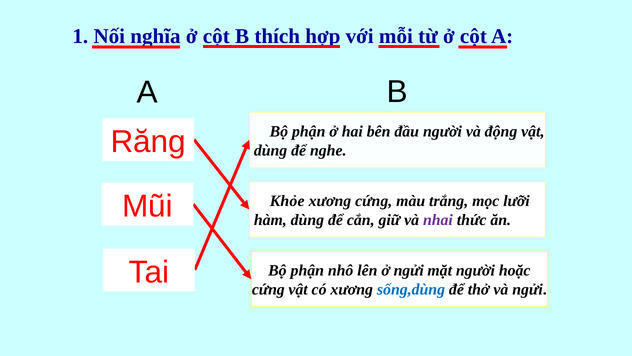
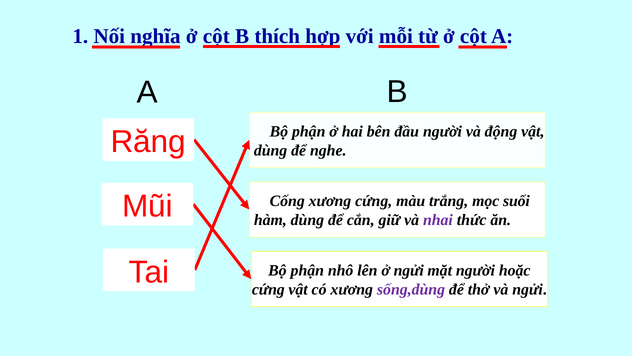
Khỏe: Khỏe -> Cống (287, 201)
lưỡi: lưỡi -> suối (516, 201)
sống,dùng colour: blue -> purple (411, 289)
